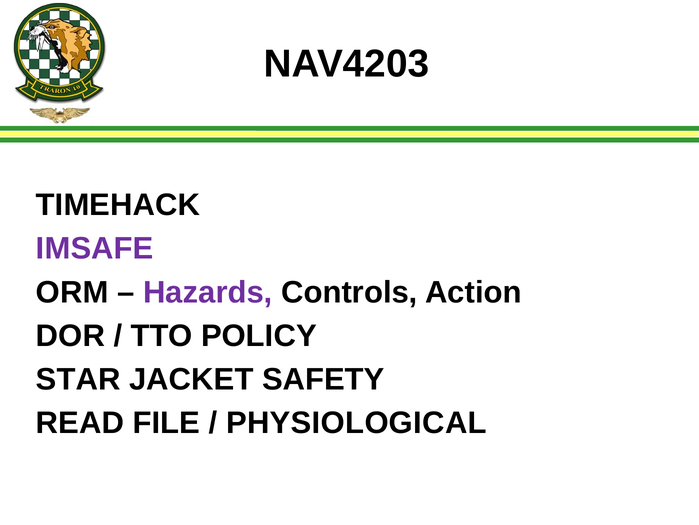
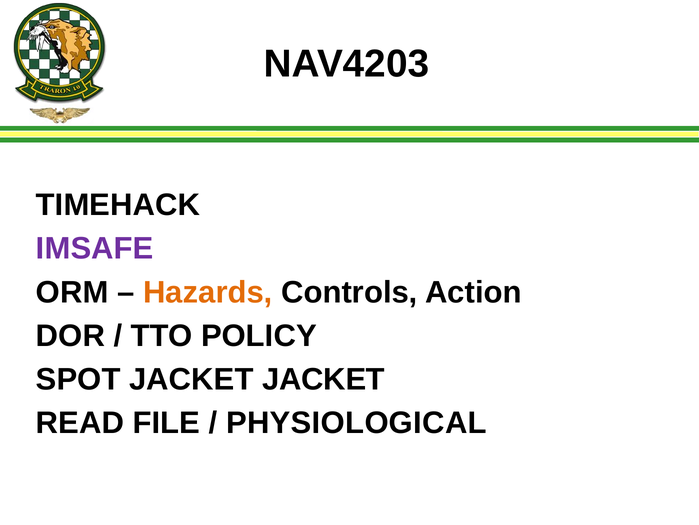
Hazards colour: purple -> orange (208, 292)
STAR: STAR -> SPOT (78, 379)
JACKET SAFETY: SAFETY -> JACKET (324, 379)
